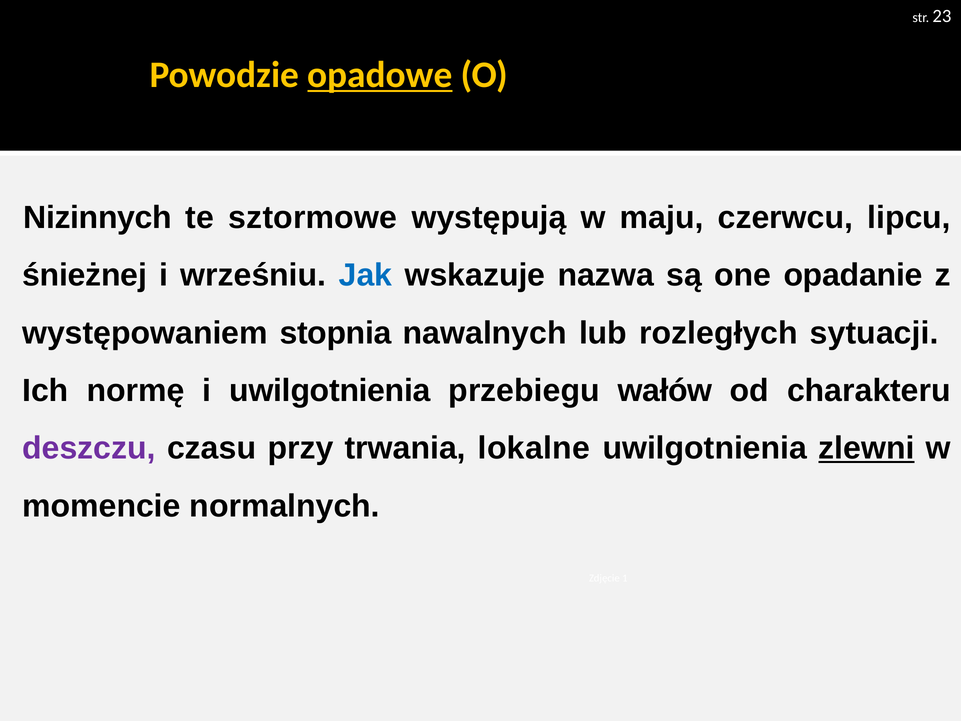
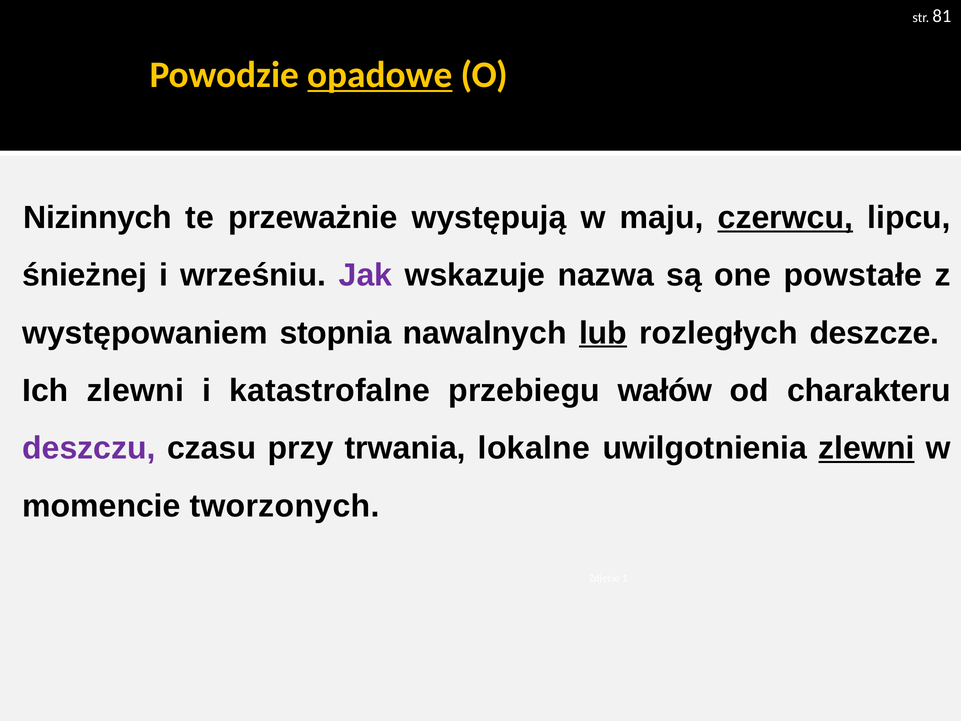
23: 23 -> 81 (942, 16)
sztormowe: sztormowe -> przeważnie (313, 217)
czerwcu underline: none -> present (785, 217)
Jak colour: blue -> purple (366, 275)
opadanie: opadanie -> powstałe (853, 275)
lub underline: none -> present (603, 333)
sytuacji: sytuacji -> deszcze (874, 333)
Ich normę: normę -> zlewni (135, 390)
i uwilgotnienia: uwilgotnienia -> katastrofalne (330, 390)
normalnych: normalnych -> tworzonych (284, 506)
